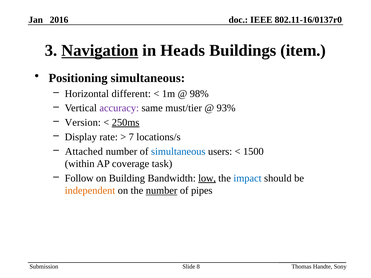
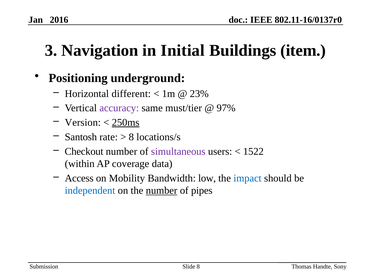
Navigation underline: present -> none (100, 51)
Heads: Heads -> Initial (183, 51)
Positioning simultaneous: simultaneous -> underground (148, 78)
98%: 98% -> 23% (199, 94)
93%: 93% -> 97% (226, 108)
Display: Display -> Santosh (81, 137)
7: 7 -> 8 (131, 137)
Attached: Attached -> Checkout (84, 151)
simultaneous colour: blue -> purple (178, 151)
1500: 1500 -> 1522 (253, 151)
task: task -> data (162, 164)
Follow: Follow -> Access (79, 178)
Building: Building -> Mobility (127, 178)
low underline: present -> none (207, 178)
independent colour: orange -> blue (90, 191)
